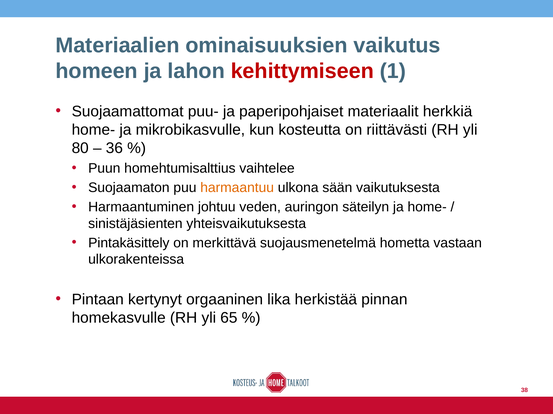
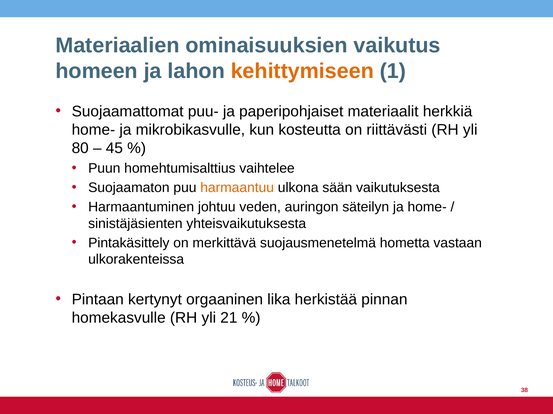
kehittymiseen colour: red -> orange (302, 71)
36: 36 -> 45 (114, 148)
65: 65 -> 21 (229, 318)
